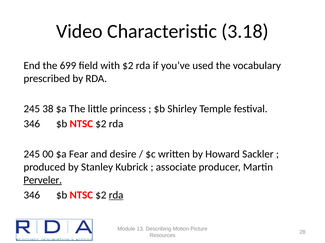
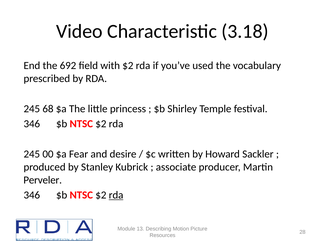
699: 699 -> 692 (68, 66)
38: 38 -> 68 (48, 109)
Perveler underline: present -> none (43, 181)
